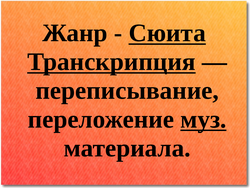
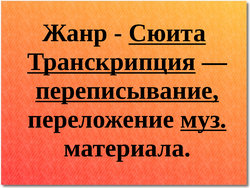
переписывание underline: none -> present (127, 90)
